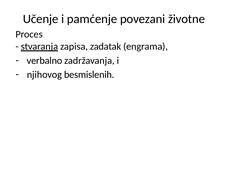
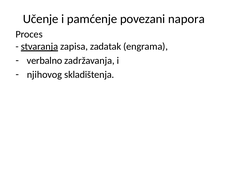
životne: životne -> napora (186, 19)
besmislenih: besmislenih -> skladištenja (89, 75)
